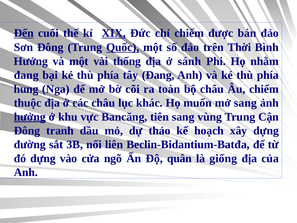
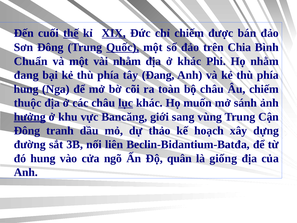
Đến underline: present -> none (24, 33)
thế underline: none -> present (71, 33)
Thời: Thời -> Chia (239, 47)
Hưởng: Hưởng -> Chuẩn (31, 61)
vài thống: thống -> nhằm (127, 61)
ở sánh: sánh -> khác (189, 61)
lục underline: none -> present (126, 103)
mở sang: sang -> sánh (245, 103)
tiên: tiên -> giới (160, 117)
đó dựng: dựng -> hung (43, 158)
